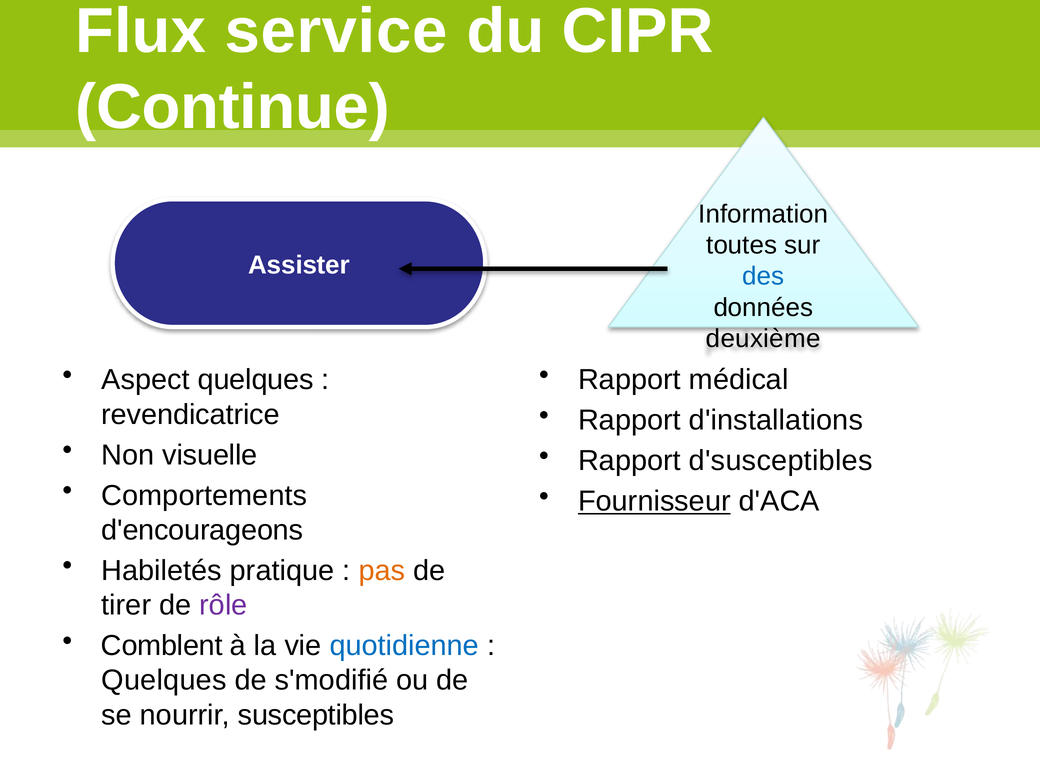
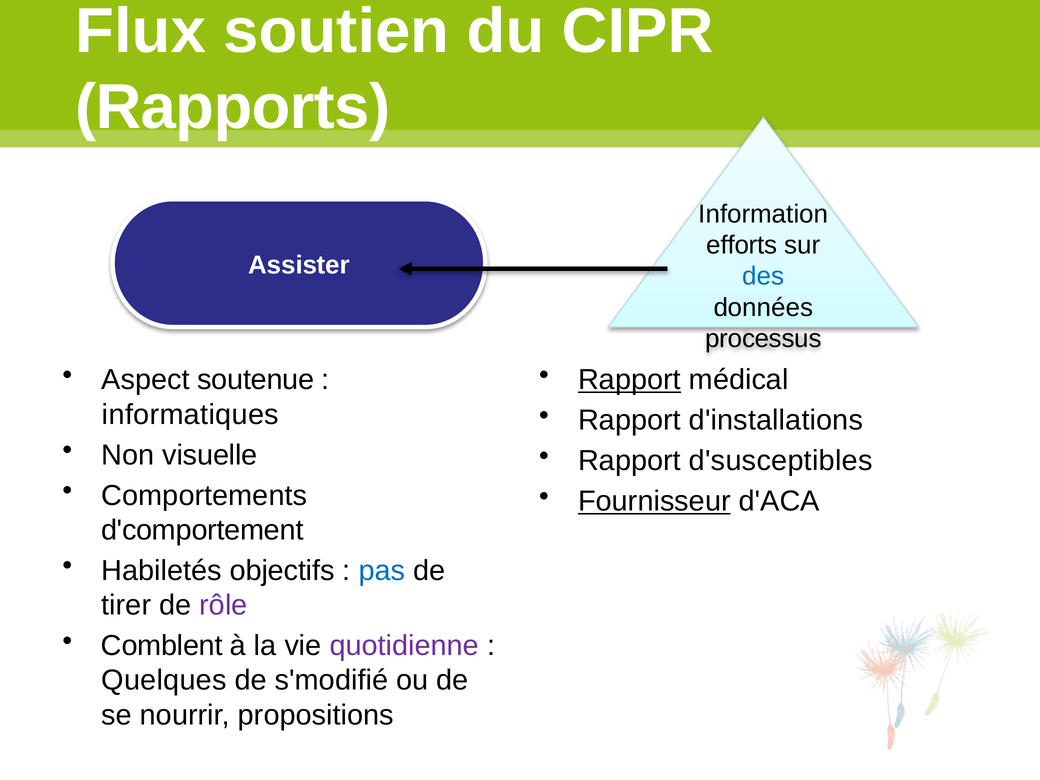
service: service -> soutien (336, 31)
Continue: Continue -> Rapports (233, 108)
toutes: toutes -> efforts (742, 245)
deuxième: deuxième -> processus (763, 339)
Aspect quelques: quelques -> soutenue (256, 380)
Rapport underline: none -> present (629, 380)
revendicatrice: revendicatrice -> informatiques (190, 415)
d'encourageons: d'encourageons -> d'comportement (202, 530)
pratique: pratique -> objectifs (282, 571)
pas colour: orange -> blue (382, 571)
quotidienne colour: blue -> purple (404, 646)
susceptibles: susceptibles -> propositions (316, 715)
